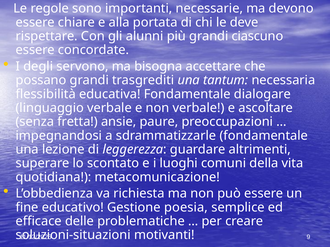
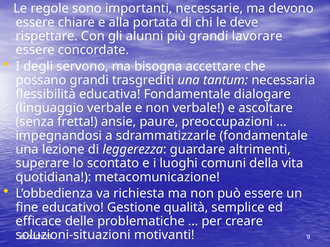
ciascuno: ciascuno -> lavorare (257, 36)
poesia: poesia -> qualità (186, 208)
